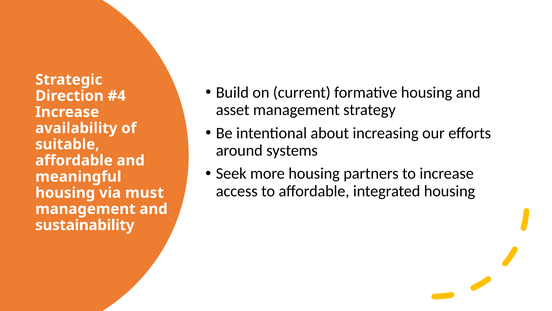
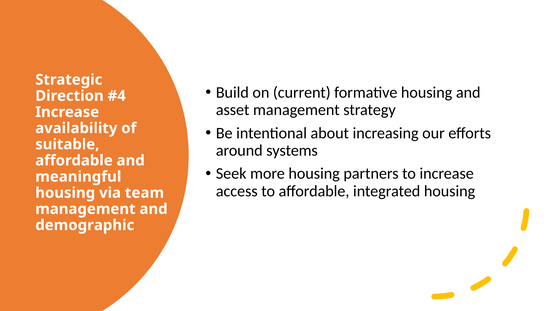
must: must -> team (144, 193)
sustainability: sustainability -> demographic (85, 225)
